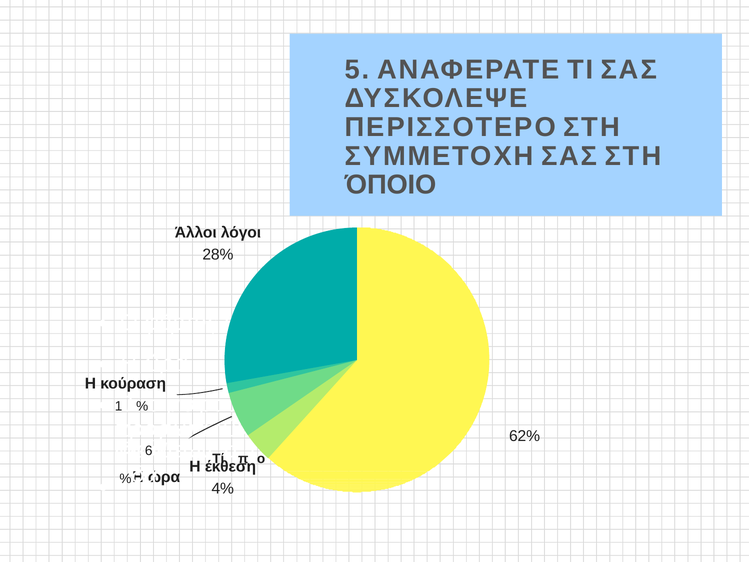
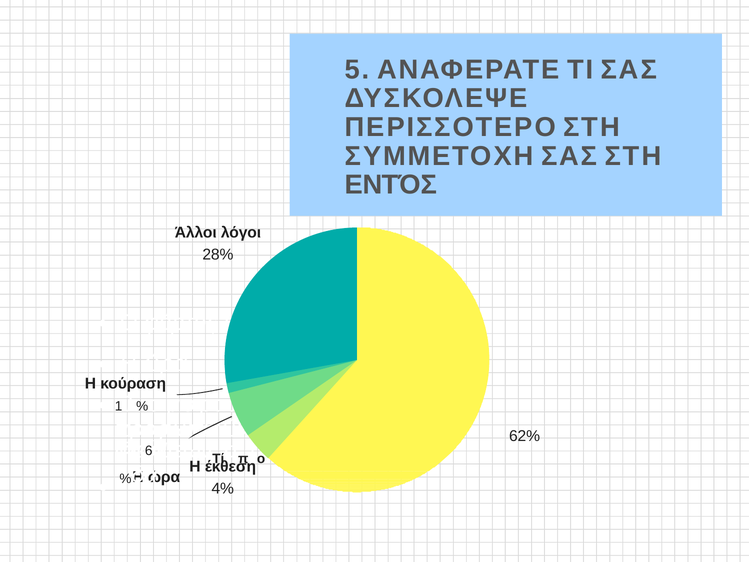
ΌΠΟΙΟ: ΌΠΟΙΟ -> ΕΝΤΌΣ (391, 185)
